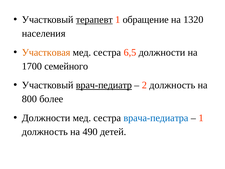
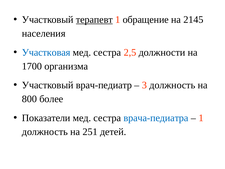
1320: 1320 -> 2145 (193, 20)
Участковая colour: orange -> blue (46, 52)
6,5: 6,5 -> 2,5 (130, 52)
семейного: семейного -> организма (66, 66)
врач-педиатр underline: present -> none (104, 85)
2: 2 -> 3 (144, 85)
Должности: Должности -> Показатели (46, 118)
490: 490 -> 251 (90, 132)
